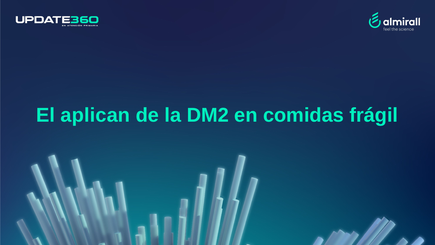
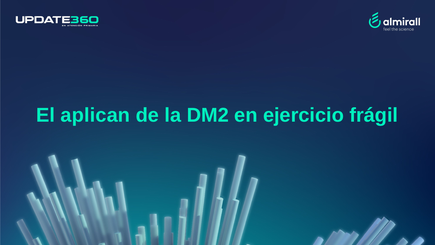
comidas: comidas -> ejercicio (303, 115)
